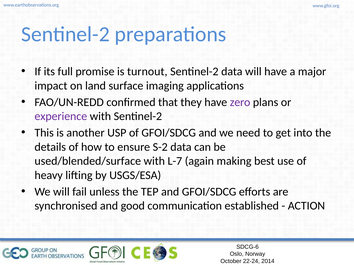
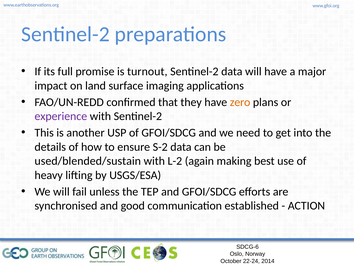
zero colour: purple -> orange (240, 102)
used/blended/surface: used/blended/surface -> used/blended/sustain (88, 161)
L-7: L-7 -> L-2 (175, 161)
